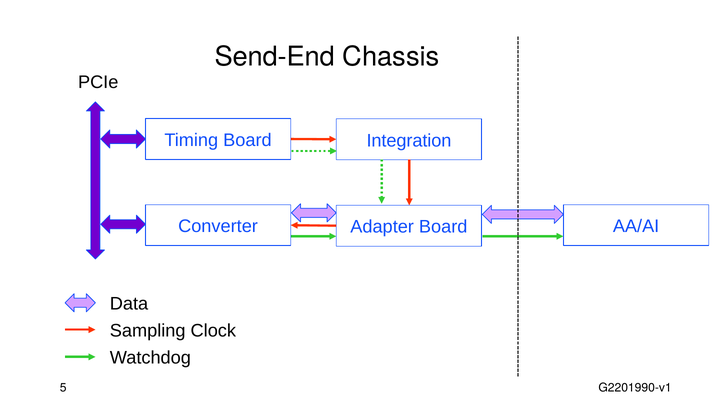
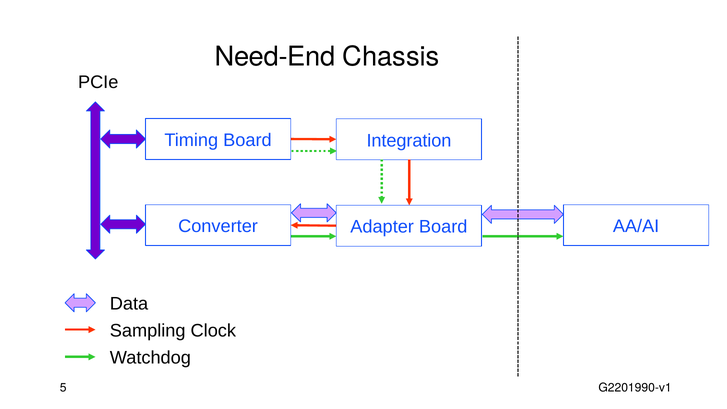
Send-End: Send-End -> Need-End (275, 57)
